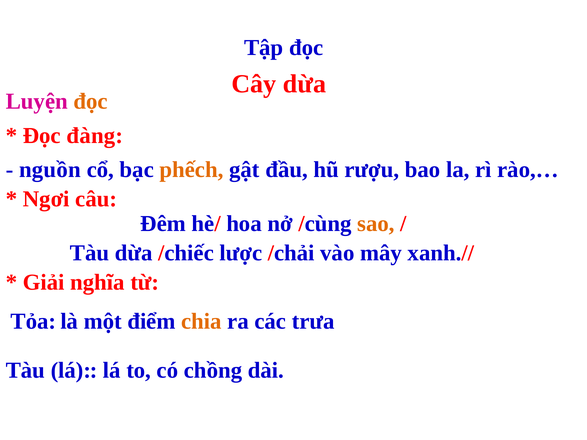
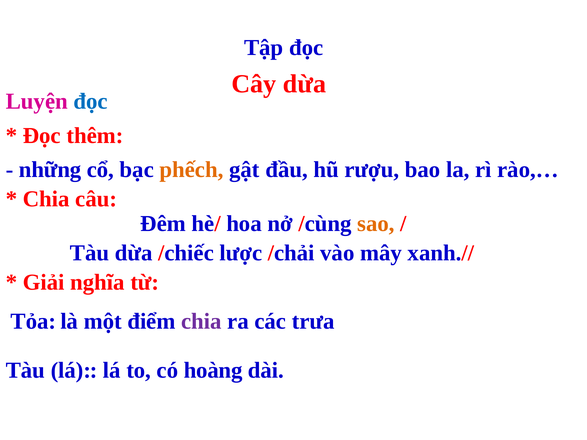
đọc colour: orange -> blue (91, 101)
đàng: đàng -> thêm (95, 136)
nguồn: nguồn -> những (50, 170)
Ngơi: Ngơi -> Chia (46, 199)
chia colour: orange -> purple (201, 322)
chồng: chồng -> hoàng (213, 370)
